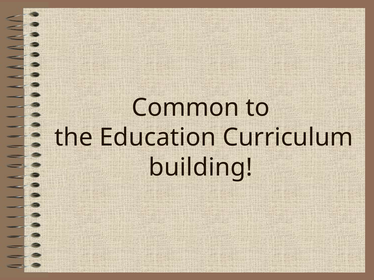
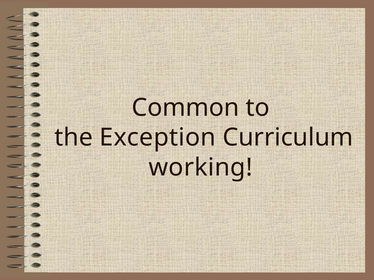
Education: Education -> Exception (158, 138)
building: building -> working (201, 168)
